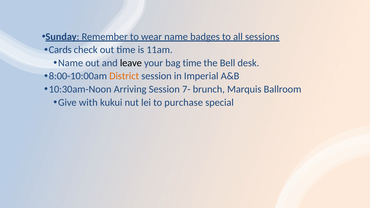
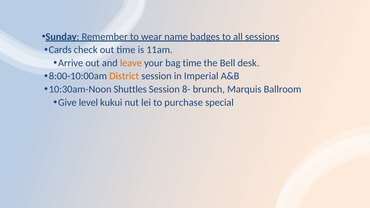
Name: Name -> Arrive (71, 63)
leave colour: black -> orange (131, 63)
Arriving: Arriving -> Shuttles (130, 89)
7-: 7- -> 8- (186, 89)
with: with -> level (88, 102)
